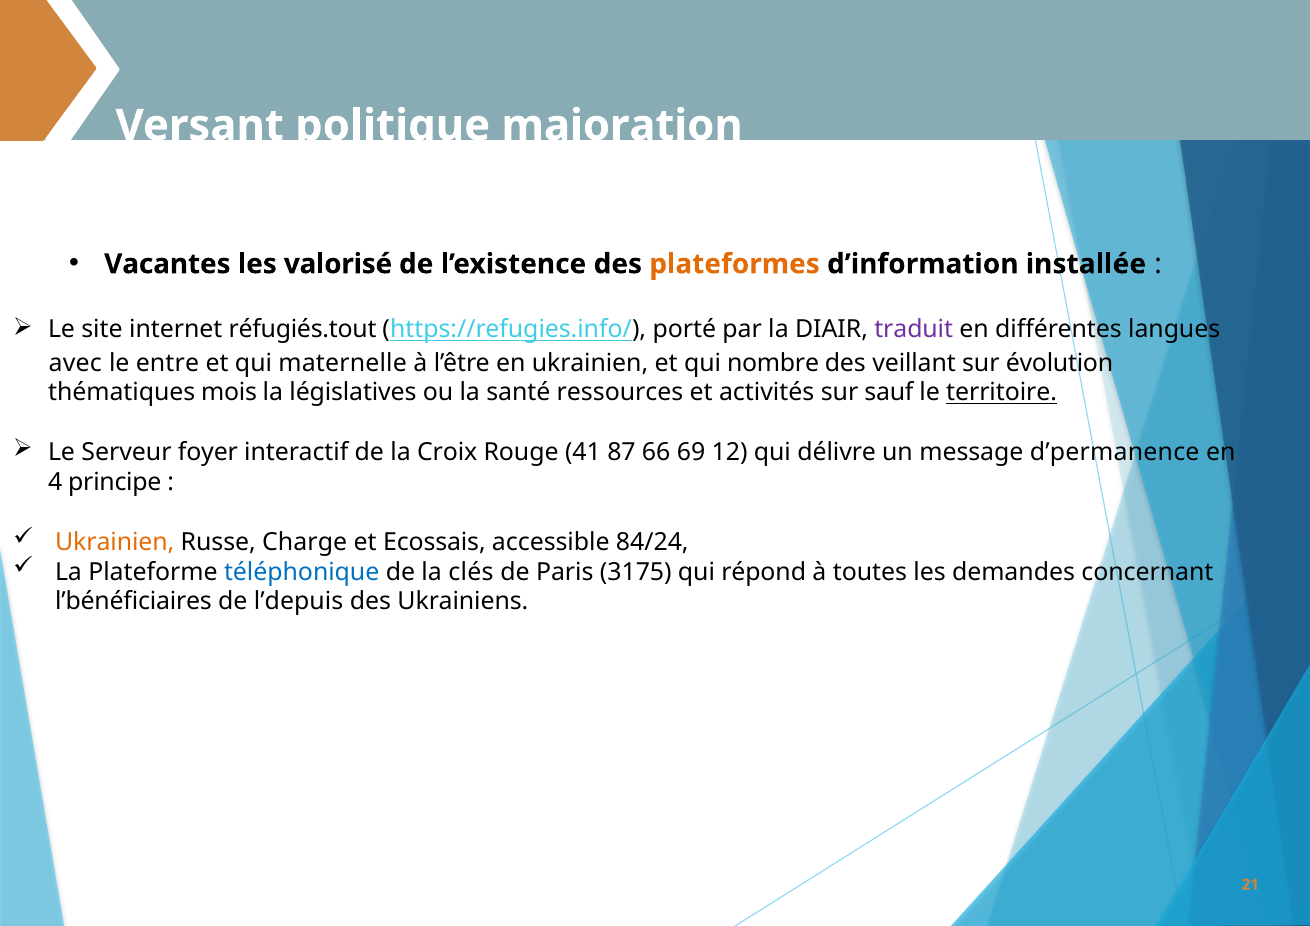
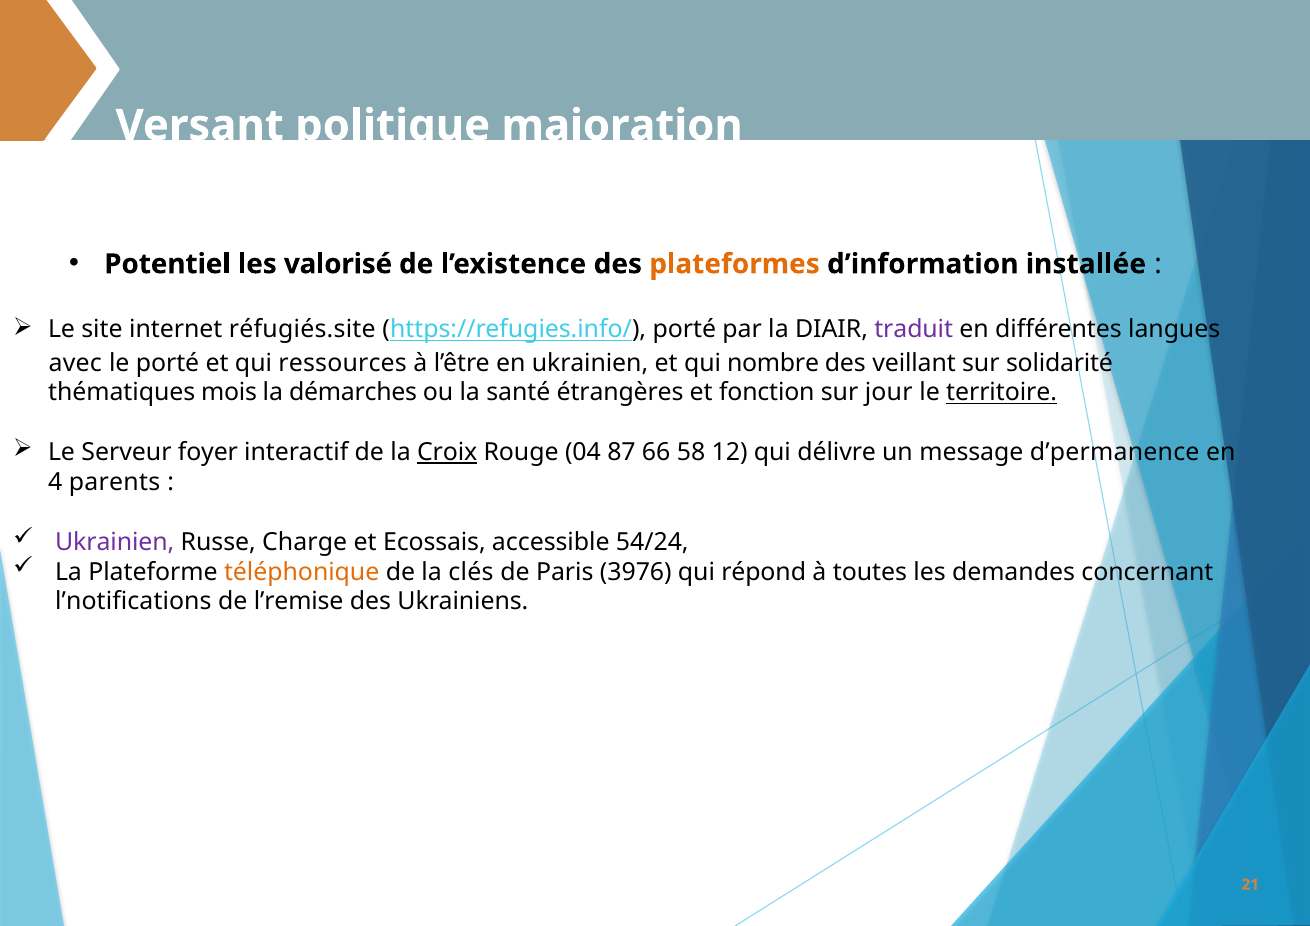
Vacantes: Vacantes -> Potentiel (167, 264)
réfugiés.tout: réfugiés.tout -> réfugiés.site (302, 329)
le entre: entre -> porté (168, 363)
maternelle: maternelle -> ressources (343, 363)
évolution: évolution -> solidarité (1059, 363)
législatives: législatives -> démarches (353, 393)
ressources: ressources -> étrangères (620, 393)
activités: activités -> fonction (767, 393)
sauf: sauf -> jour (889, 393)
Croix underline: none -> present (447, 453)
41: 41 -> 04 (583, 453)
69: 69 -> 58 (691, 453)
principe: principe -> parents (115, 482)
Ukrainien colour: orange -> purple (115, 542)
84/24: 84/24 -> 54/24 (652, 542)
téléphonique colour: blue -> orange (302, 572)
3175: 3175 -> 3976 (636, 572)
l’bénéficiaires: l’bénéficiaires -> l’notifications (133, 602)
l’depuis: l’depuis -> l’remise (299, 602)
